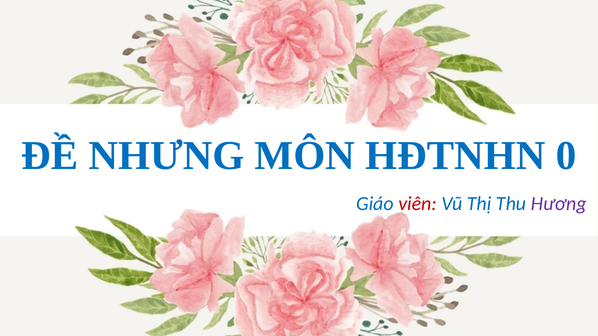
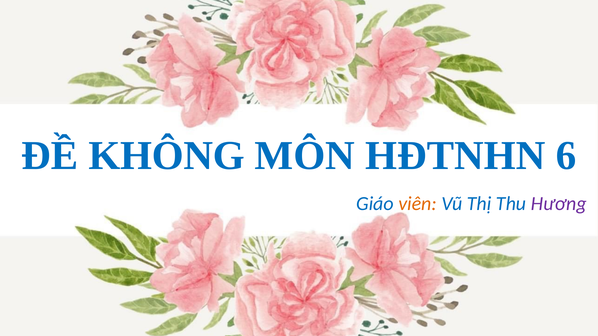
NHƯNG: NHƯNG -> KHÔNG (167, 156)
0: 0 -> 6 (566, 156)
viên colour: red -> orange (418, 204)
